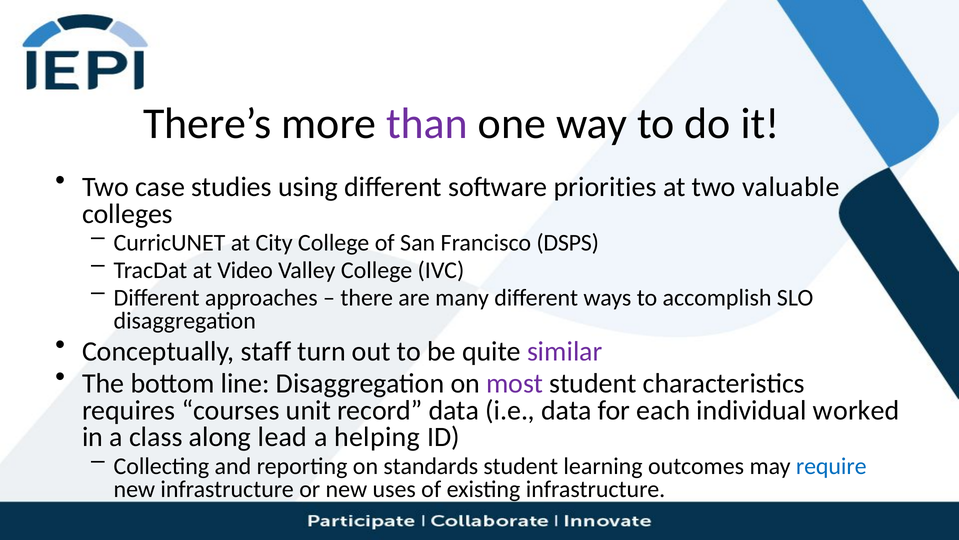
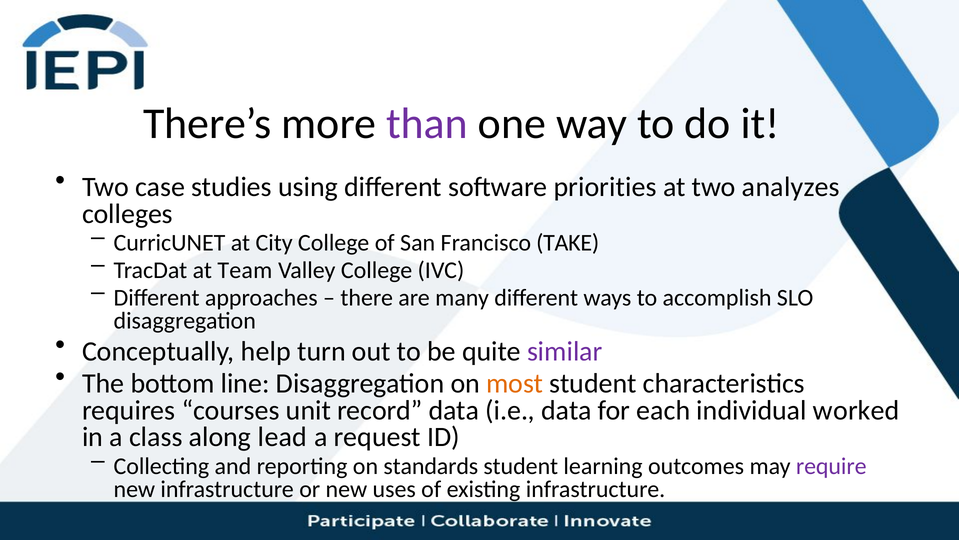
valuable: valuable -> analyzes (791, 187)
DSPS: DSPS -> TAKE (568, 242)
Video: Video -> Team (245, 270)
staff: staff -> help (266, 351)
most colour: purple -> orange (515, 383)
helping: helping -> request (377, 437)
require colour: blue -> purple (831, 466)
